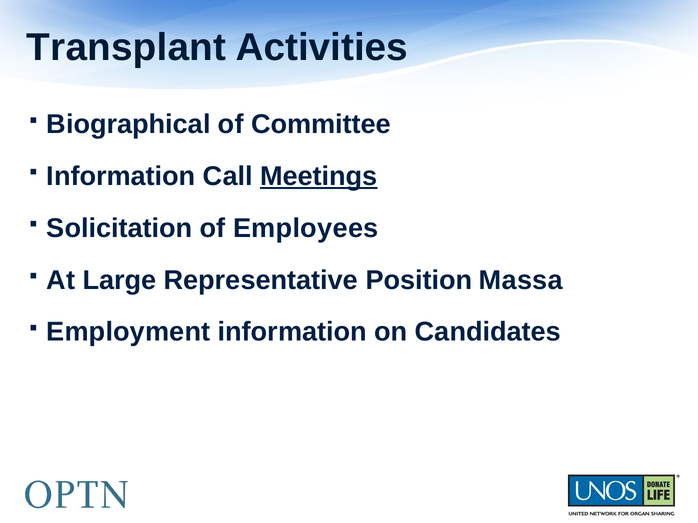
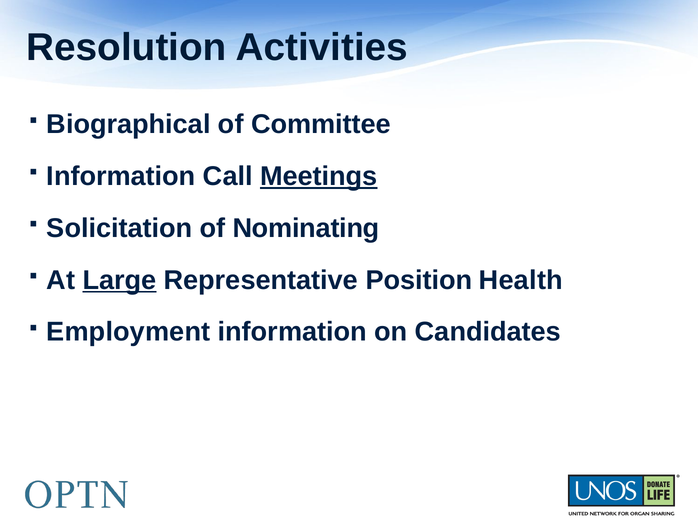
Transplant: Transplant -> Resolution (126, 47)
Employees: Employees -> Nominating (306, 228)
Large underline: none -> present (119, 280)
Massa: Massa -> Health (521, 280)
